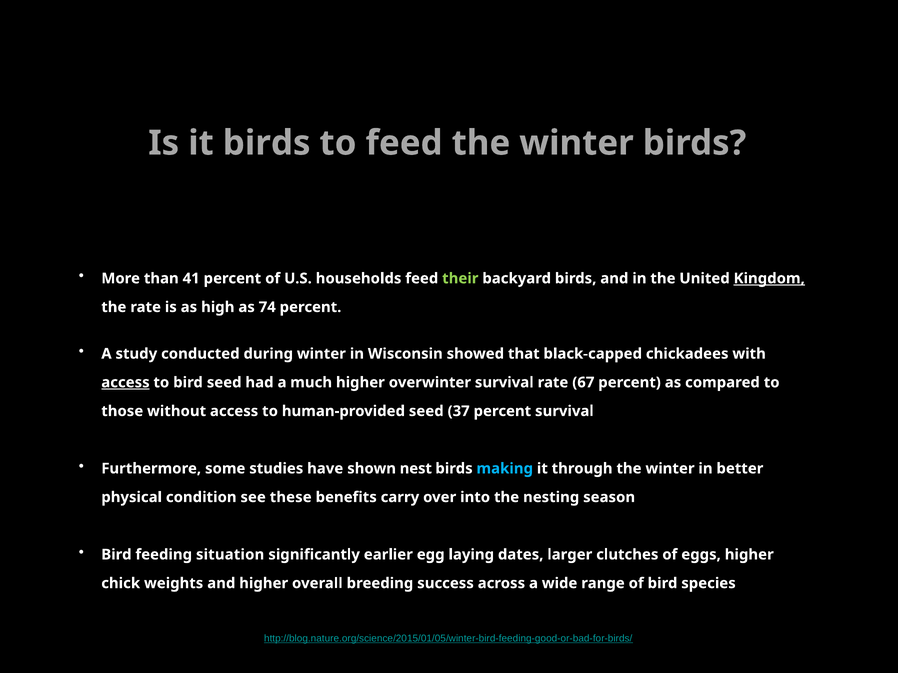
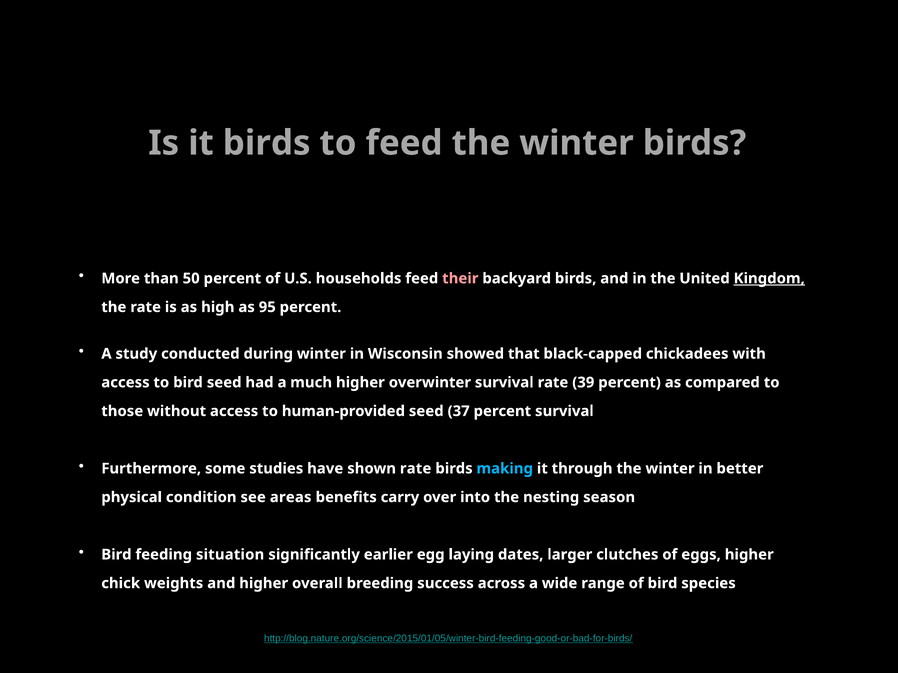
41: 41 -> 50 (191, 279)
their colour: light green -> pink (460, 279)
74: 74 -> 95 (267, 307)
access underline: present -> none (125, 383)
67: 67 -> 39 (583, 383)
shown nest: nest -> rate (416, 469)
these: these -> areas (291, 498)
